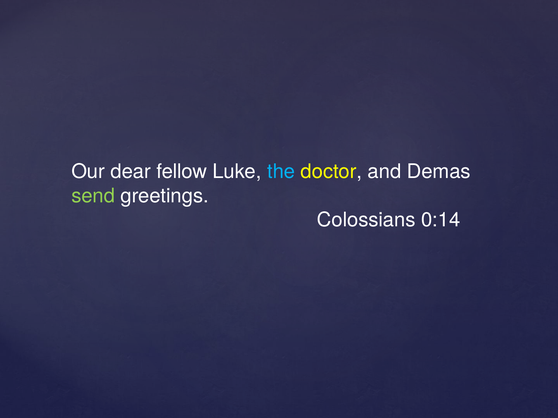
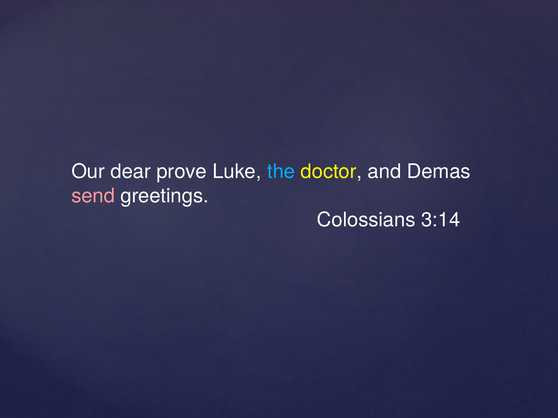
fellow: fellow -> prove (182, 172)
send colour: light green -> pink (93, 196)
0:14: 0:14 -> 3:14 (441, 220)
